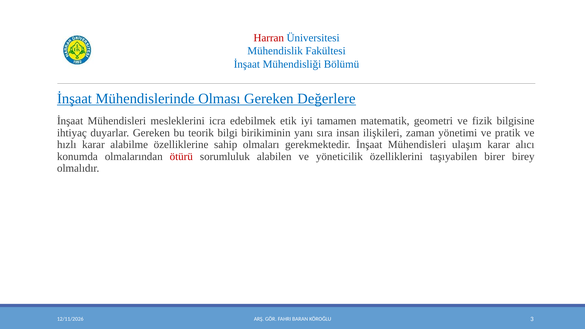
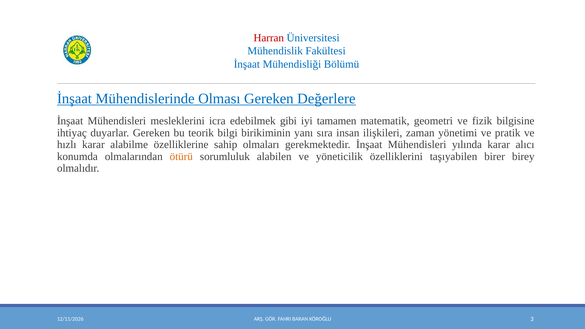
etik: etik -> gibi (288, 121)
ulaşım: ulaşım -> yılında (467, 145)
ötürü colour: red -> orange (181, 156)
